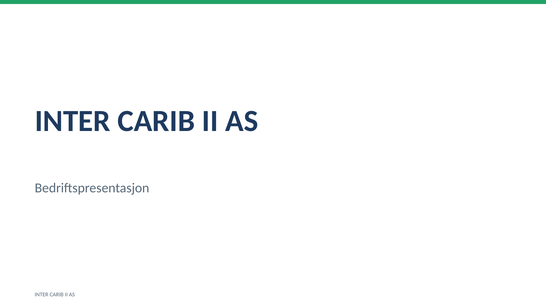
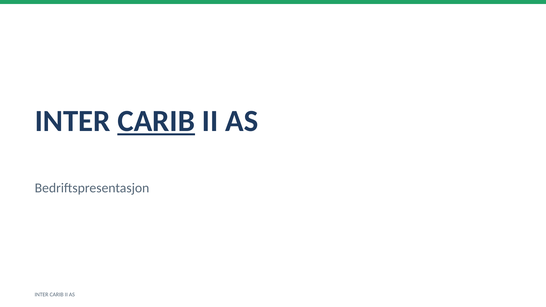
CARIB underline: none -> present (156, 121)
